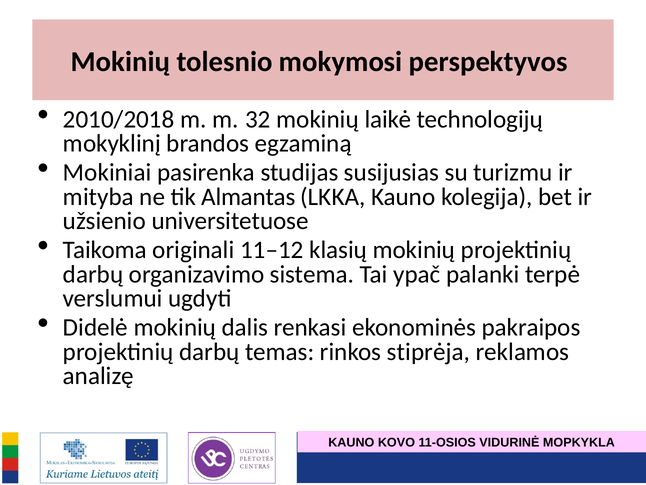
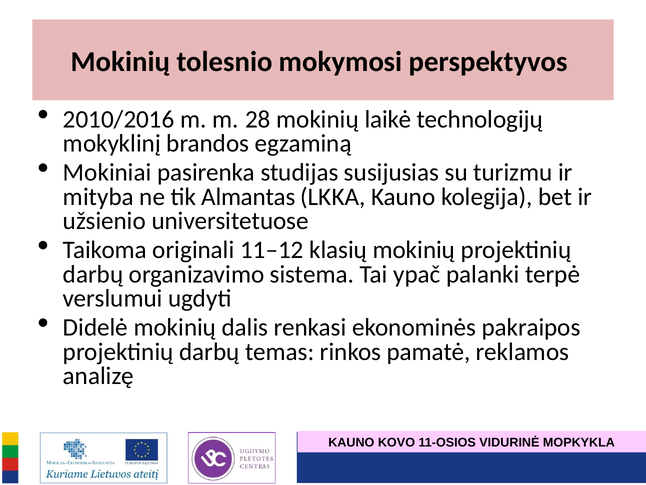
2010/2018: 2010/2018 -> 2010/2016 (119, 119)
32: 32 -> 28 (258, 119)
stiprėja: stiprėja -> pamatė (429, 351)
